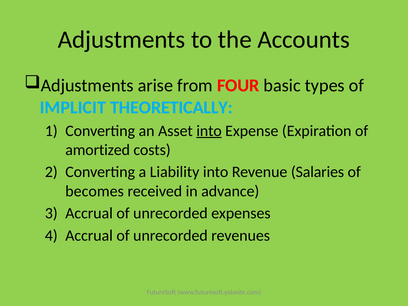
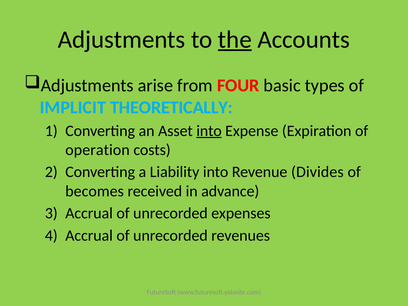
the underline: none -> present (235, 39)
amortized: amortized -> operation (98, 150)
Salaries: Salaries -> Divides (317, 172)
